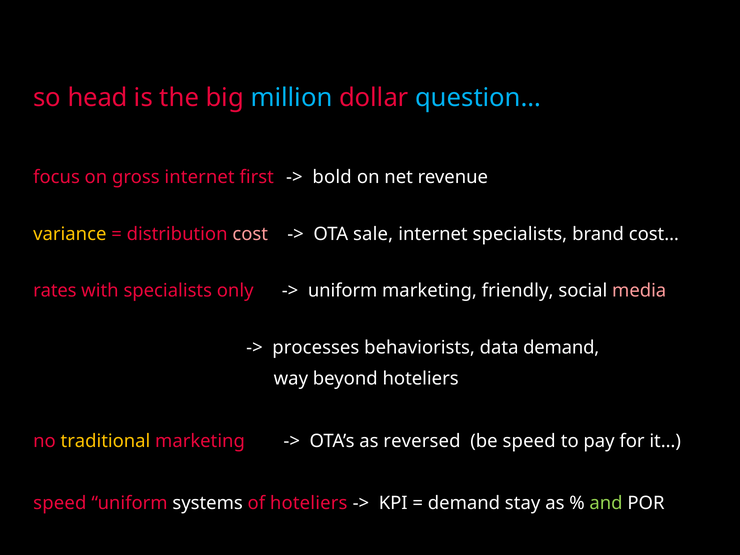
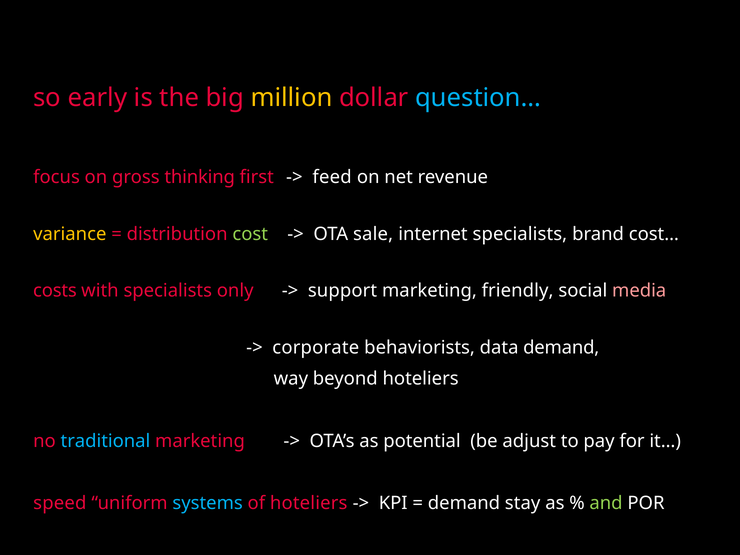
head: head -> early (97, 98)
million colour: light blue -> yellow (292, 98)
gross internet: internet -> thinking (200, 177)
bold: bold -> feed (332, 177)
cost colour: pink -> light green (250, 234)
rates: rates -> costs (55, 291)
uniform: uniform -> support (343, 291)
processes: processes -> corporate (316, 348)
traditional colour: yellow -> light blue (105, 441)
reversed: reversed -> potential (422, 441)
be speed: speed -> adjust (529, 441)
systems colour: white -> light blue (208, 503)
